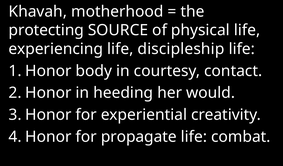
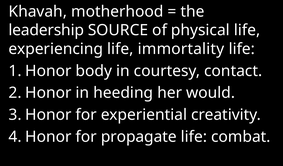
protecting: protecting -> leadership (46, 30)
discipleship: discipleship -> immortality (181, 49)
